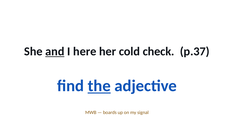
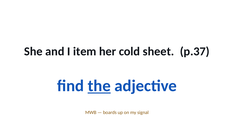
and underline: present -> none (55, 52)
here: here -> item (85, 52)
check: check -> sheet (158, 52)
